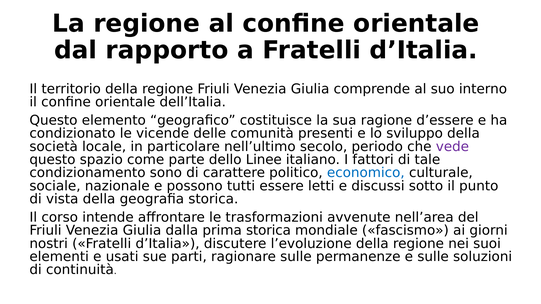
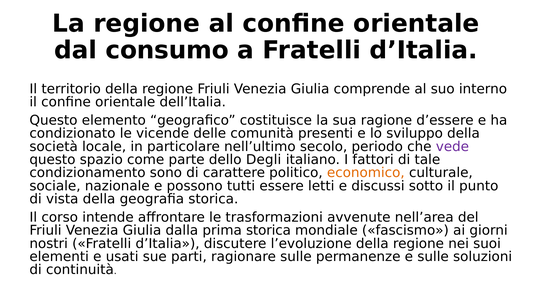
rapporto: rapporto -> consumo (167, 50)
Linee: Linee -> Degli (264, 160)
economico colour: blue -> orange (366, 173)
